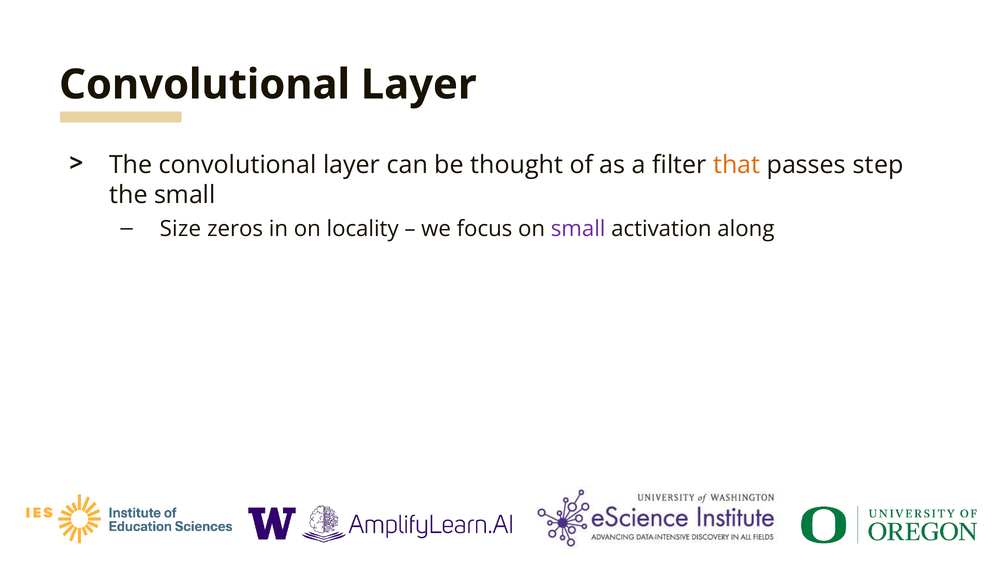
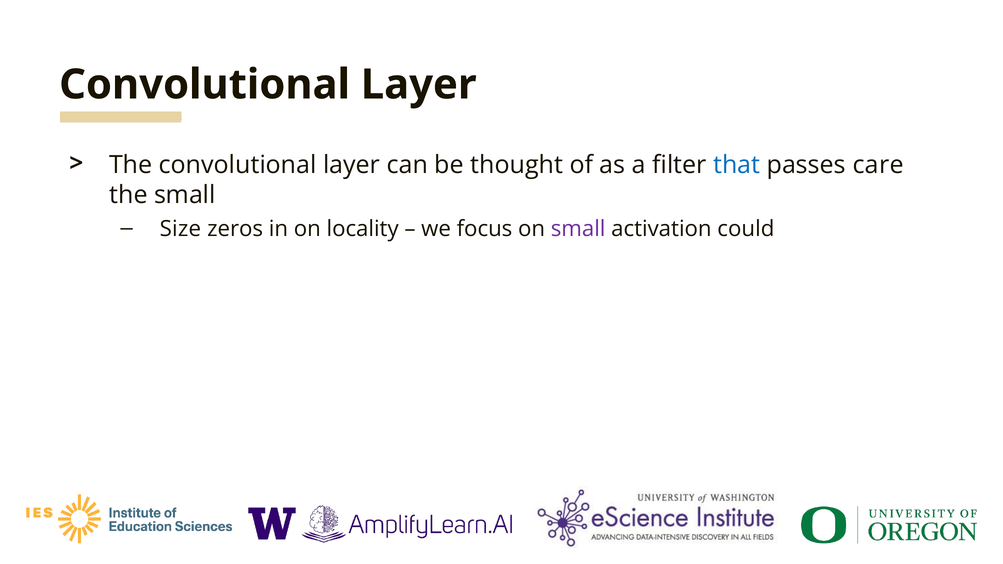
that colour: orange -> blue (737, 165)
step: step -> care (878, 165)
along: along -> could (746, 229)
